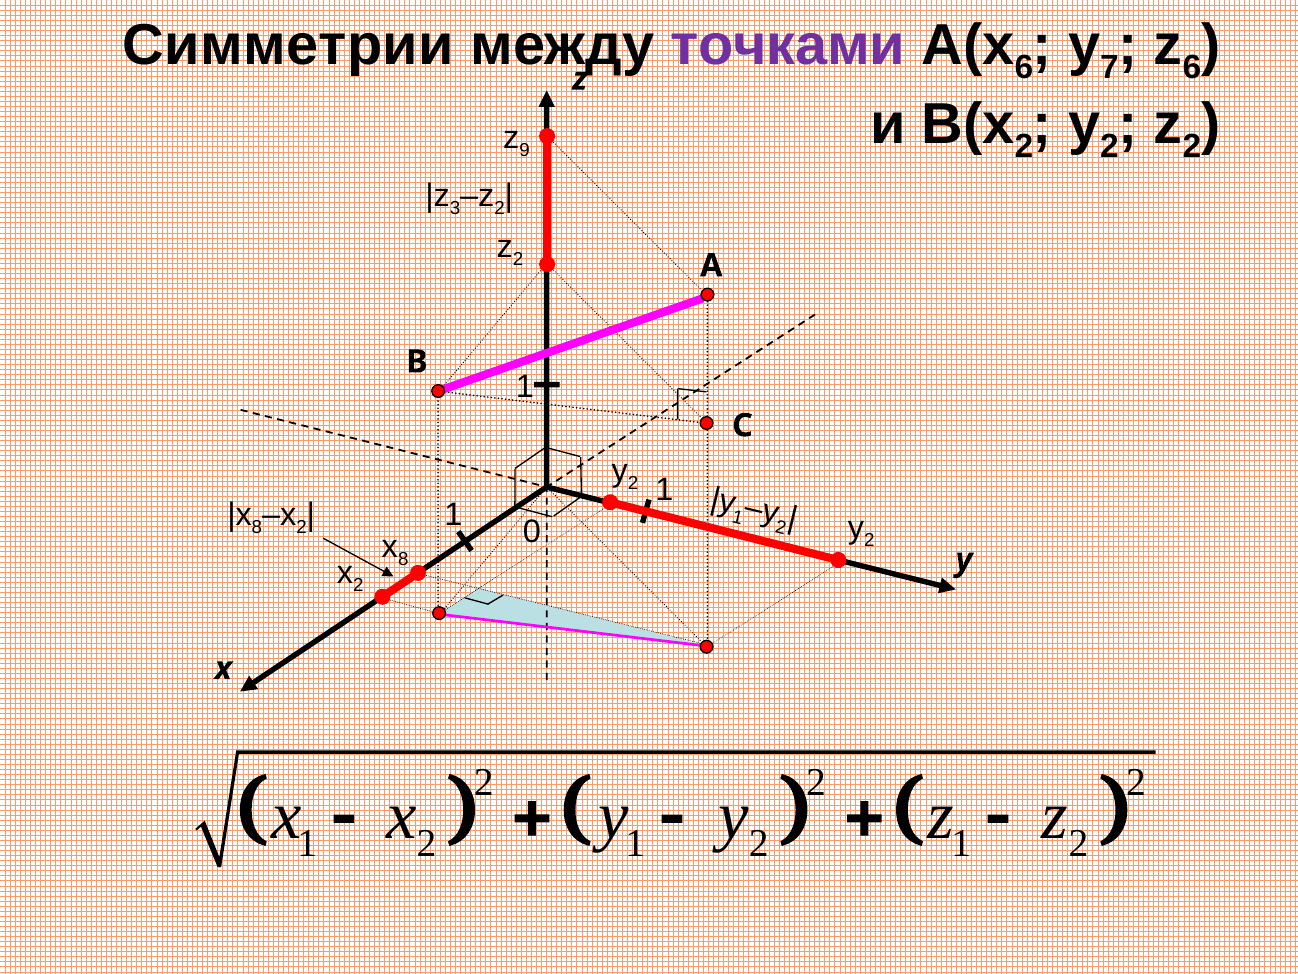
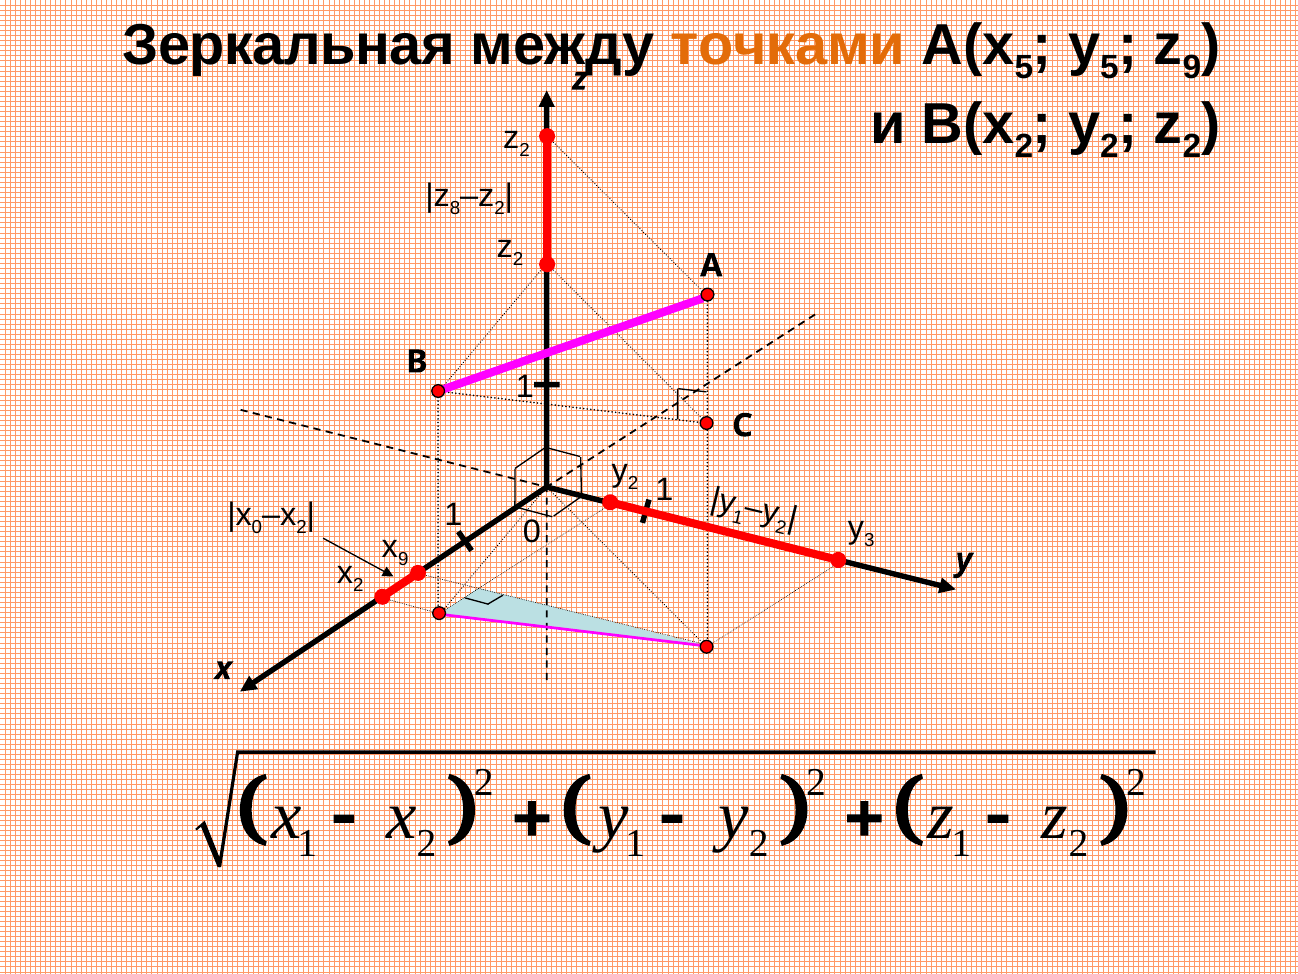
Симметрии: Симметрии -> Зеркальная (289, 45)
точками colour: purple -> orange (788, 45)
6: 6 -> 5 (1024, 68)
y 7: 7 -> 5 (1110, 68)
z 6: 6 -> 9 (1192, 68)
9: 9 -> 2 (524, 150)
3: 3 -> 8 (455, 208)
8: 8 -> 0 (257, 527)
2: 2 -> 3 (869, 540)
x 8: 8 -> 9 (403, 559)
